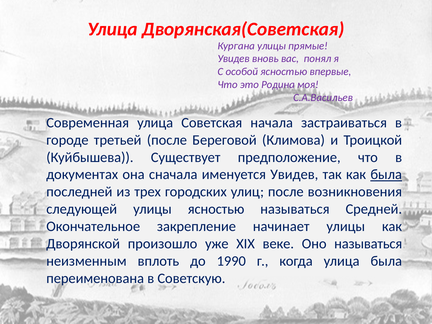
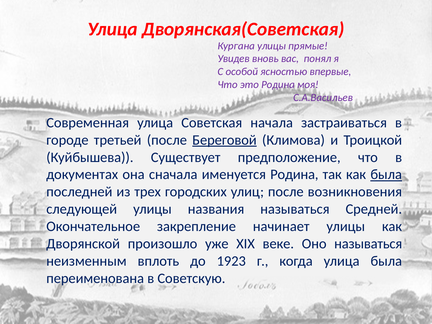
Береговой underline: none -> present (224, 140)
именуется Увидев: Увидев -> Родина (294, 175)
улицы ясностью: ясностью -> названия (216, 209)
1990: 1990 -> 1923 (231, 261)
